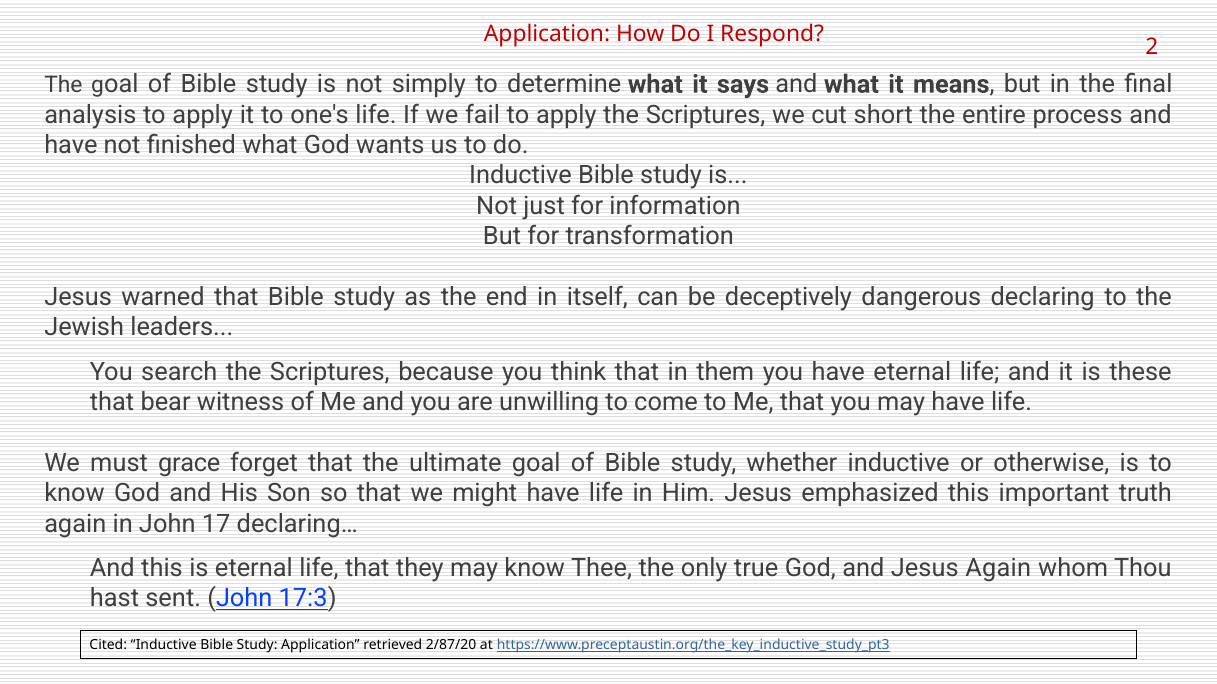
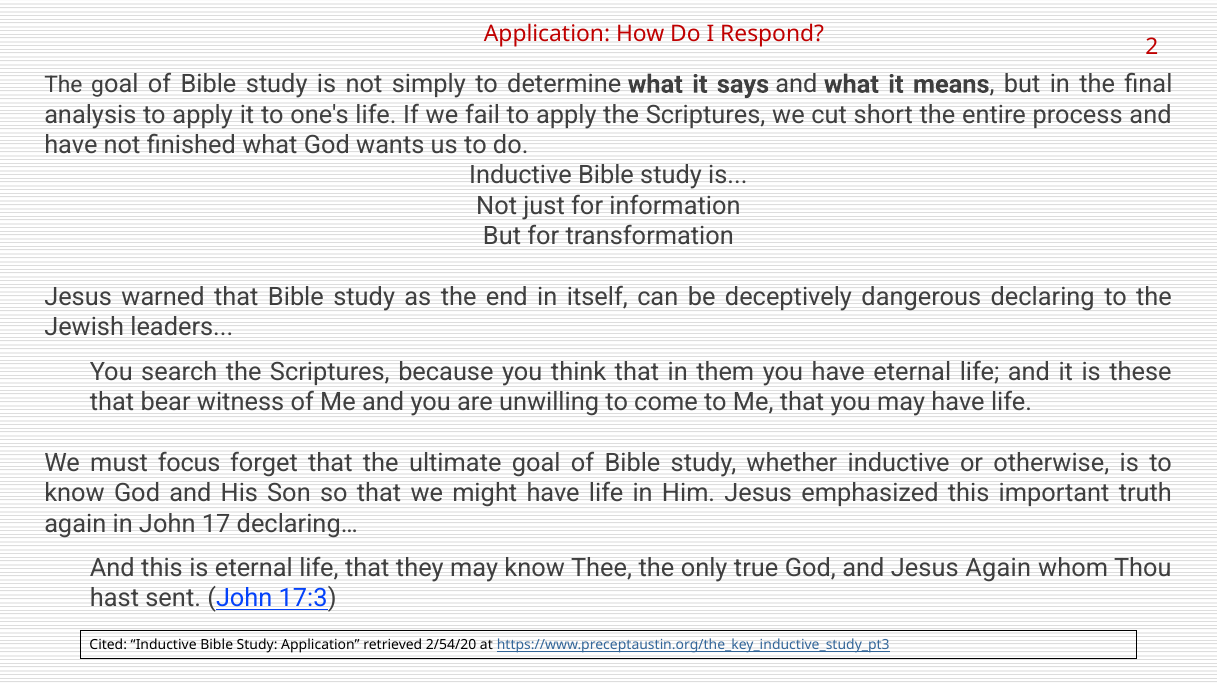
grace: grace -> focus (189, 463)
2/87/20: 2/87/20 -> 2/54/20 (451, 645)
